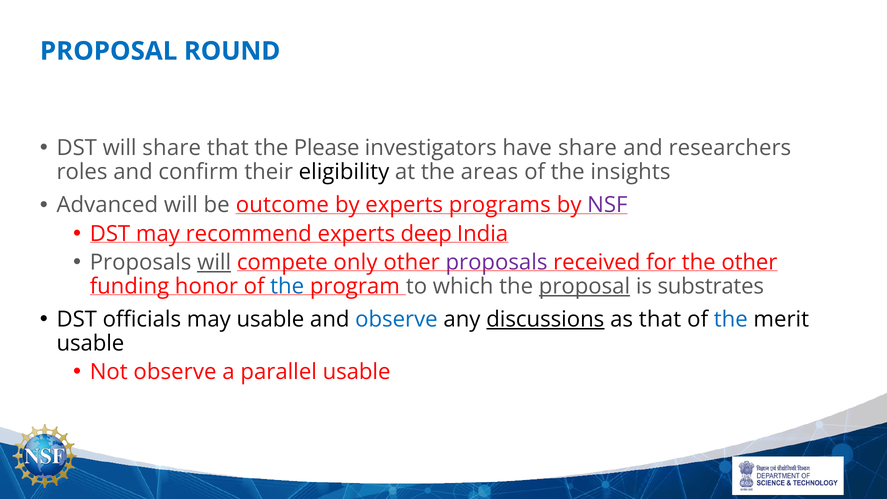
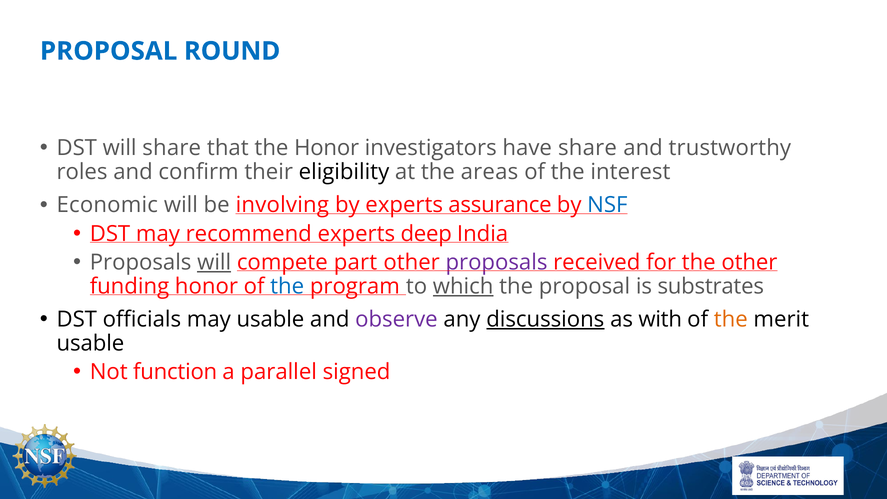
the Please: Please -> Honor (327, 148)
researchers: researchers -> trustworthy (730, 148)
insights: insights -> interest (630, 172)
Advanced: Advanced -> Economic (107, 205)
outcome: outcome -> involving (282, 205)
programs: programs -> assurance (500, 205)
NSF colour: purple -> blue (607, 205)
only: only -> part (355, 262)
which underline: none -> present (463, 286)
proposal underline: present -> none (584, 286)
observe colour: blue -> purple (396, 319)
as that: that -> with (660, 319)
the colour: blue -> orange (731, 319)
Not observe: observe -> function (175, 372)
parallel usable: usable -> signed (357, 372)
